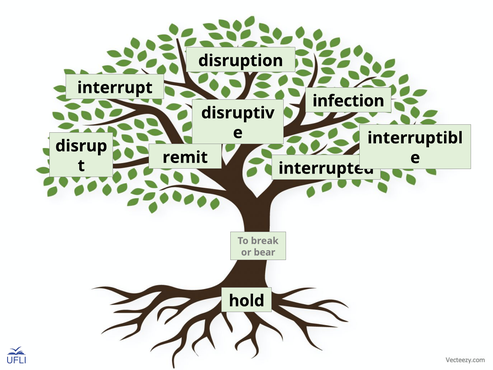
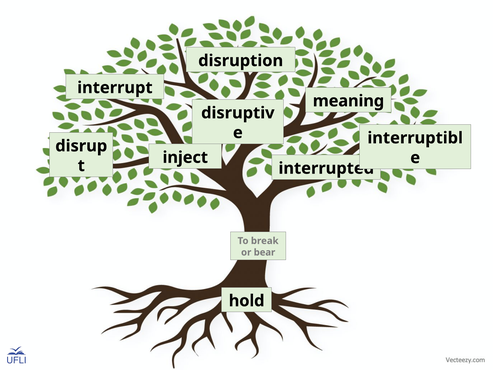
infection: infection -> meaning (348, 101)
remit: remit -> inject (185, 157)
